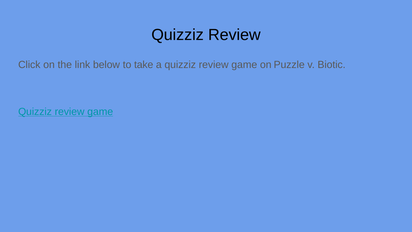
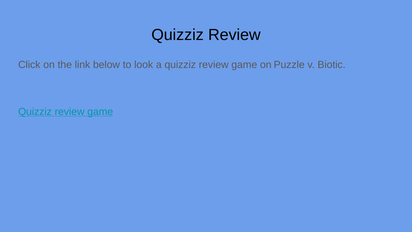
take: take -> look (144, 65)
